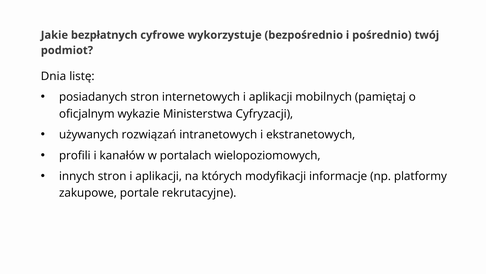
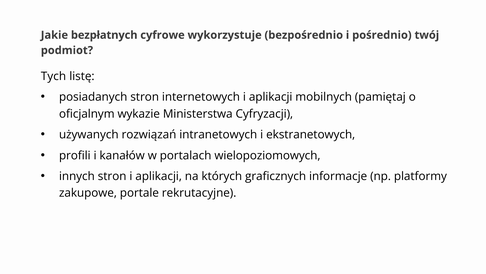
Dnia: Dnia -> Tych (53, 76)
modyfikacji: modyfikacji -> graficznych (276, 176)
